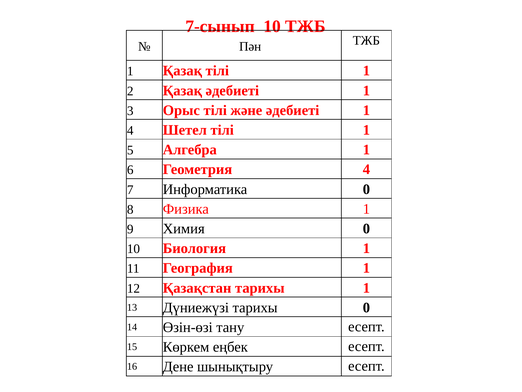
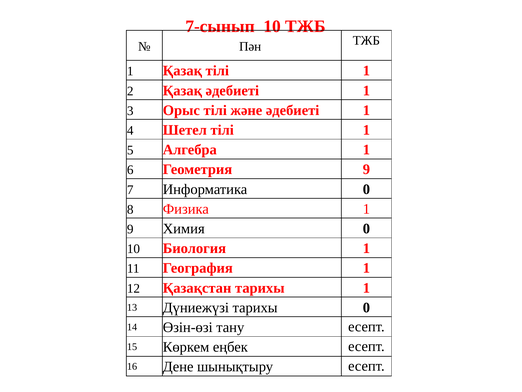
Геометрия 4: 4 -> 9 (366, 169)
